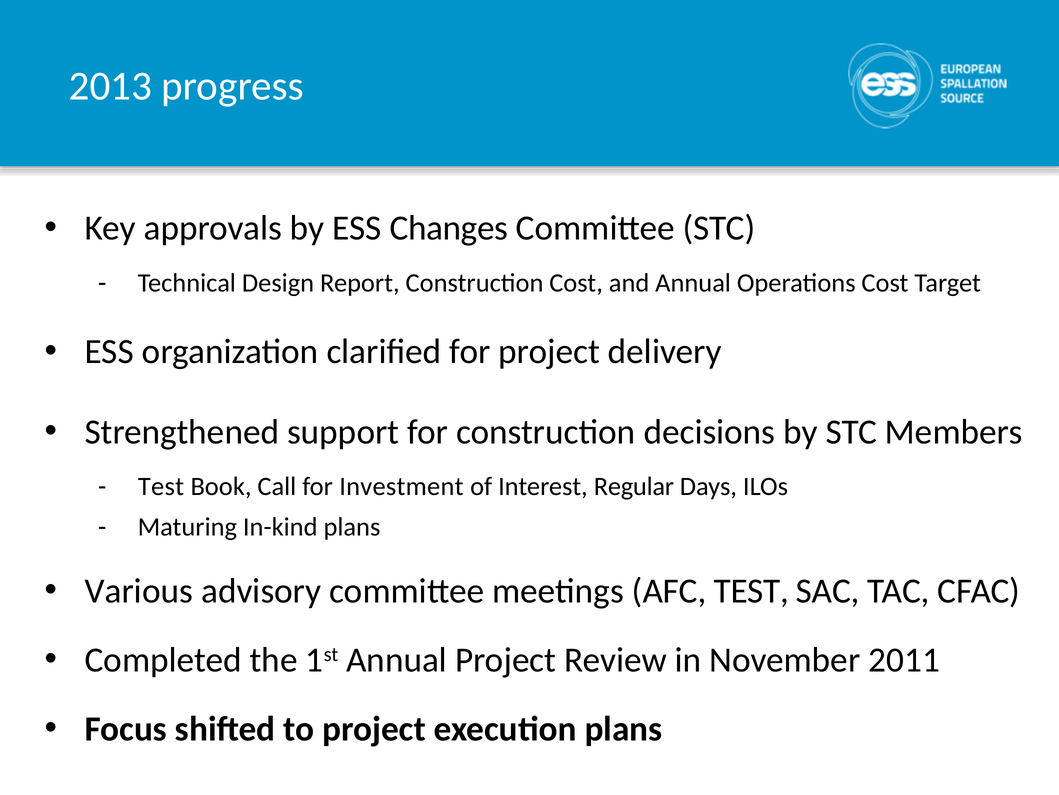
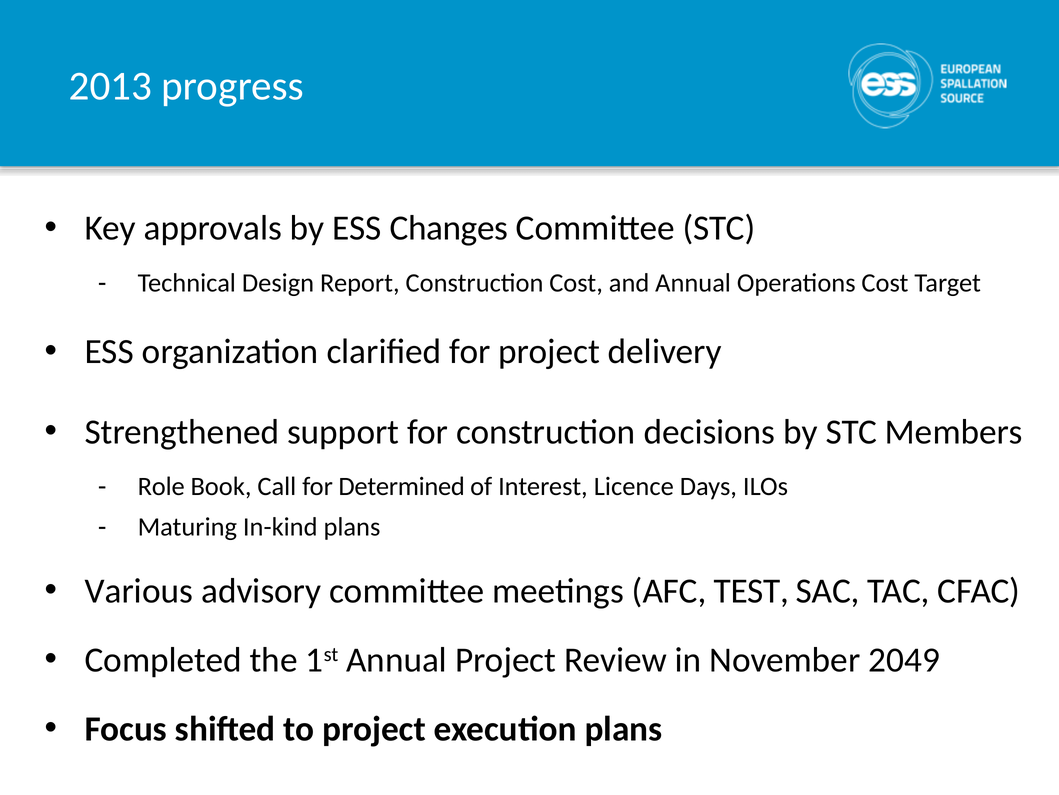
Test: Test -> Role (161, 486)
Investment: Investment -> Determined (402, 486)
Regular: Regular -> Licence (634, 486)
2011: 2011 -> 2049 (904, 660)
